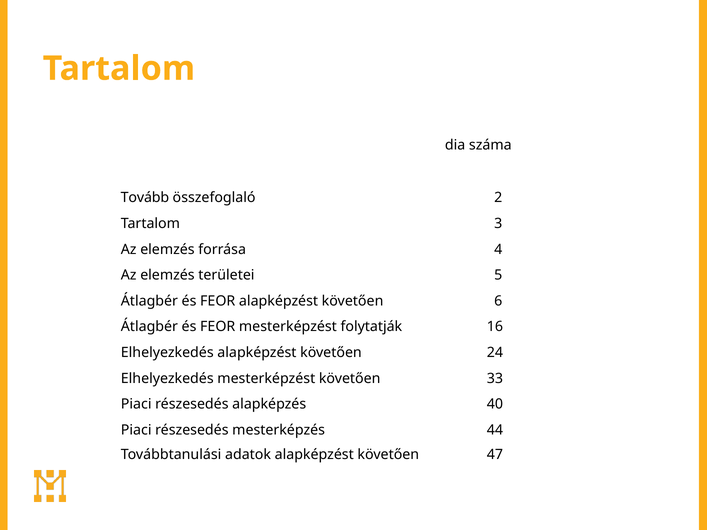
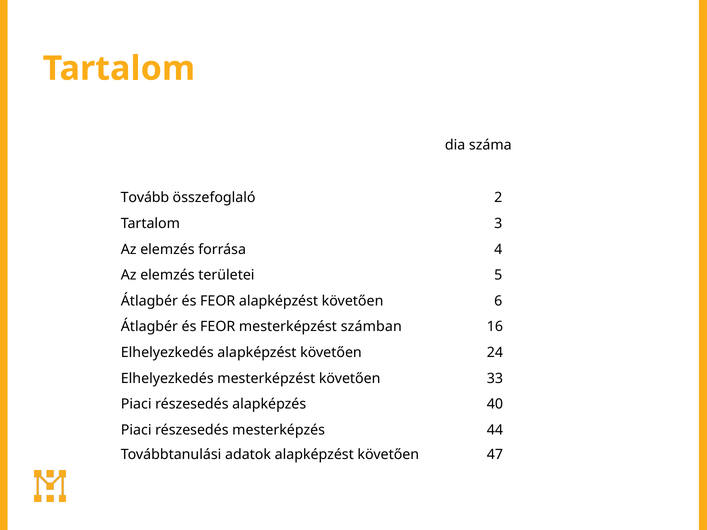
folytatják: folytatják -> számban (371, 327)
